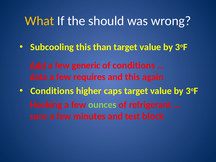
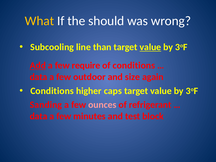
Subcooling this: this -> line (83, 47)
value underline: none -> present (150, 47)
generic: generic -> require (86, 65)
requires: requires -> outdoor (89, 77)
and this: this -> size (132, 77)
Hooking: Hooking -> Sanding (46, 105)
ounces colour: light green -> pink (102, 105)
sure: sure -> data (39, 116)
